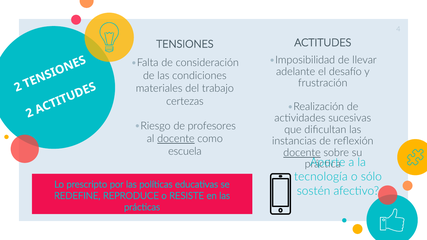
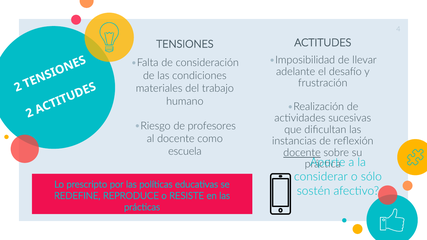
certezas: certezas -> humano (185, 101)
docente underline: present -> none (176, 139)
tecnología: tecnología -> considerar (321, 177)
